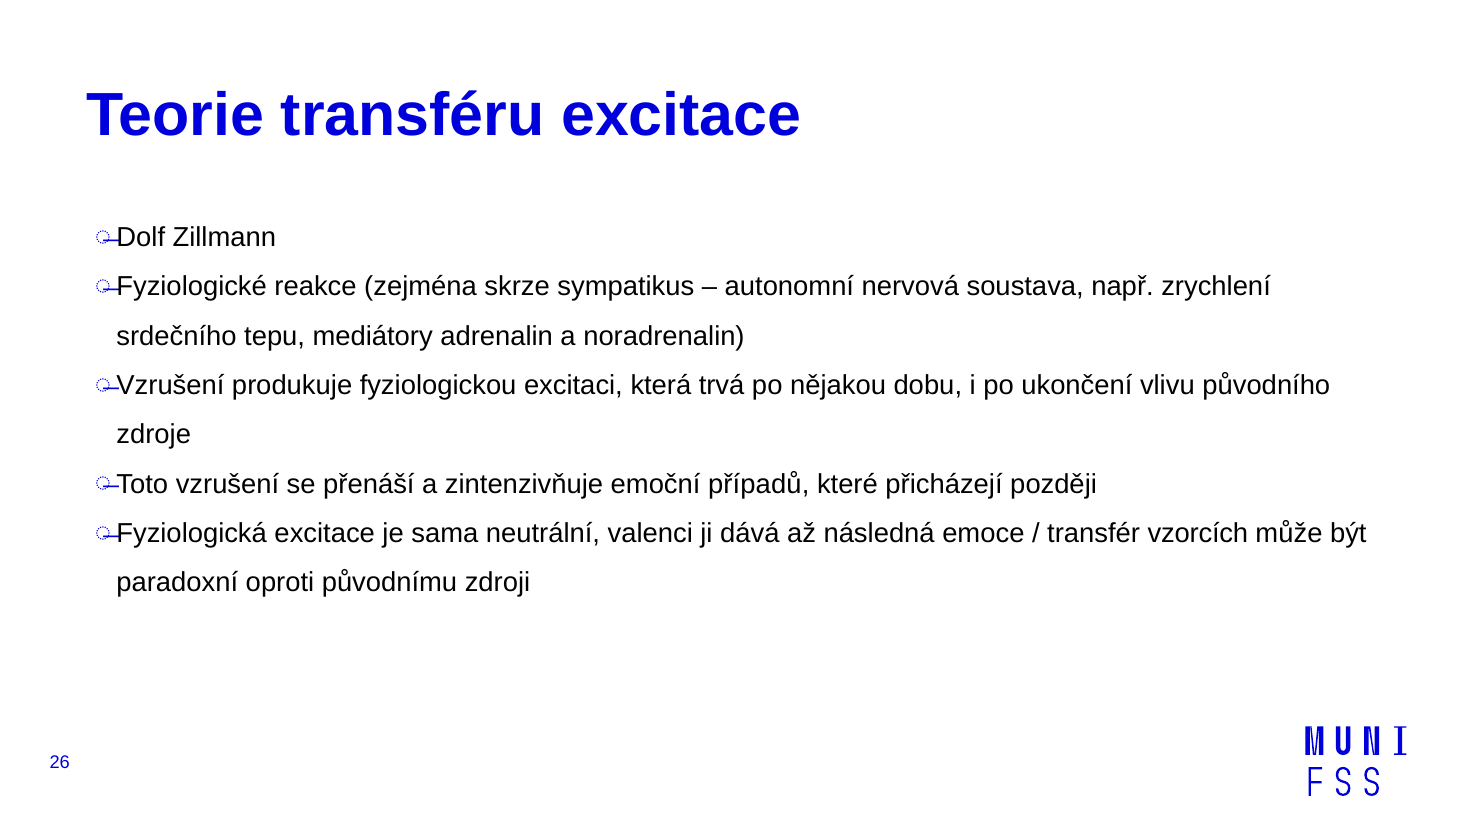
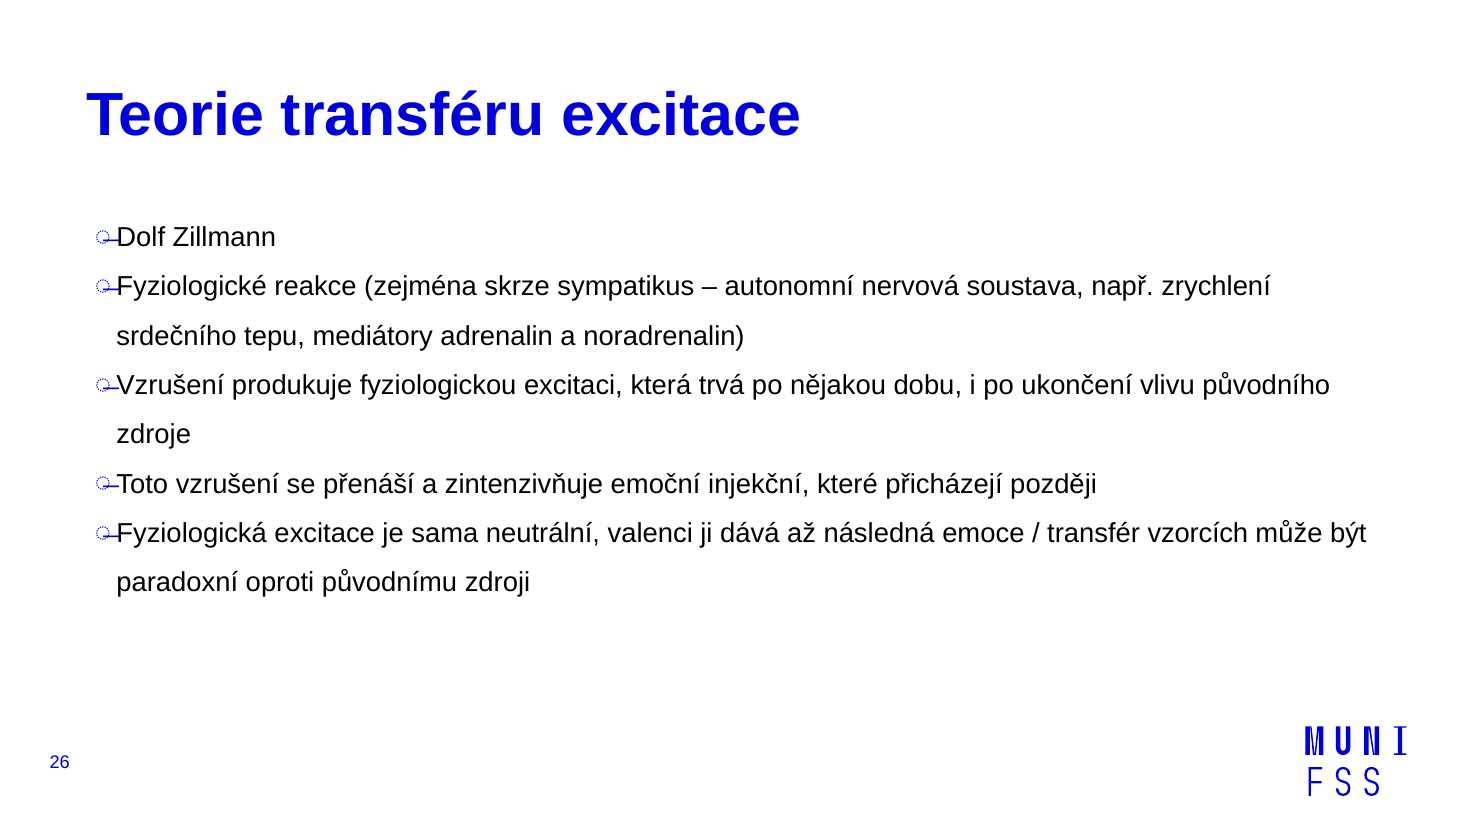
případů: případů -> injekční (759, 484)
